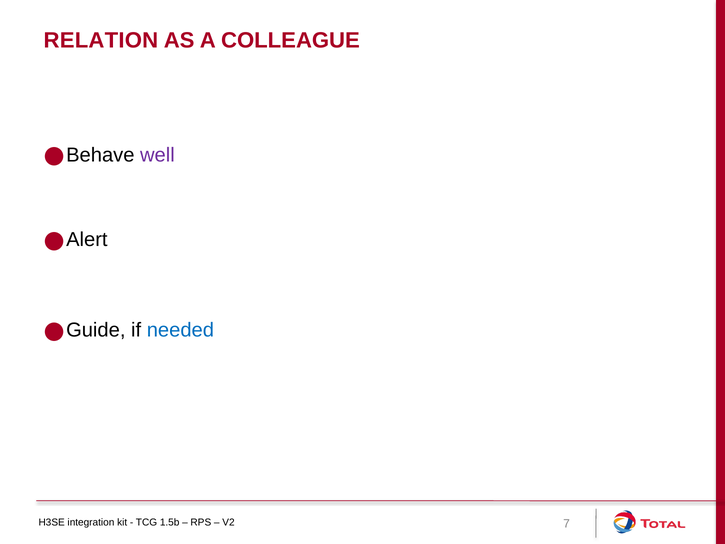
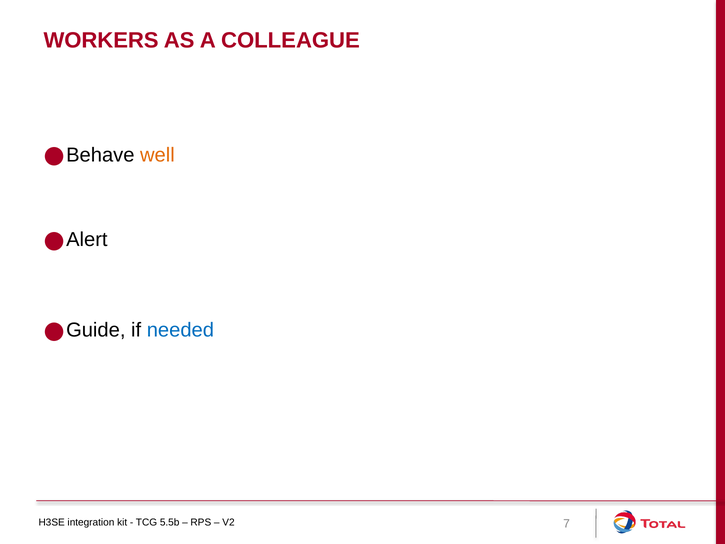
RELATION: RELATION -> WORKERS (101, 40)
well colour: purple -> orange (157, 155)
1.5b: 1.5b -> 5.5b (170, 522)
